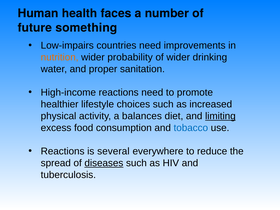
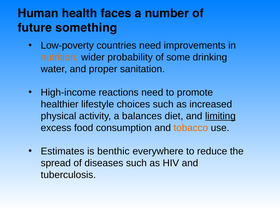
Low-impairs: Low-impairs -> Low-poverty (67, 46)
of wider: wider -> some (178, 57)
tobacco colour: blue -> orange (191, 128)
Reactions: Reactions -> Estimates (63, 151)
several: several -> benthic (113, 151)
diseases underline: present -> none (104, 163)
